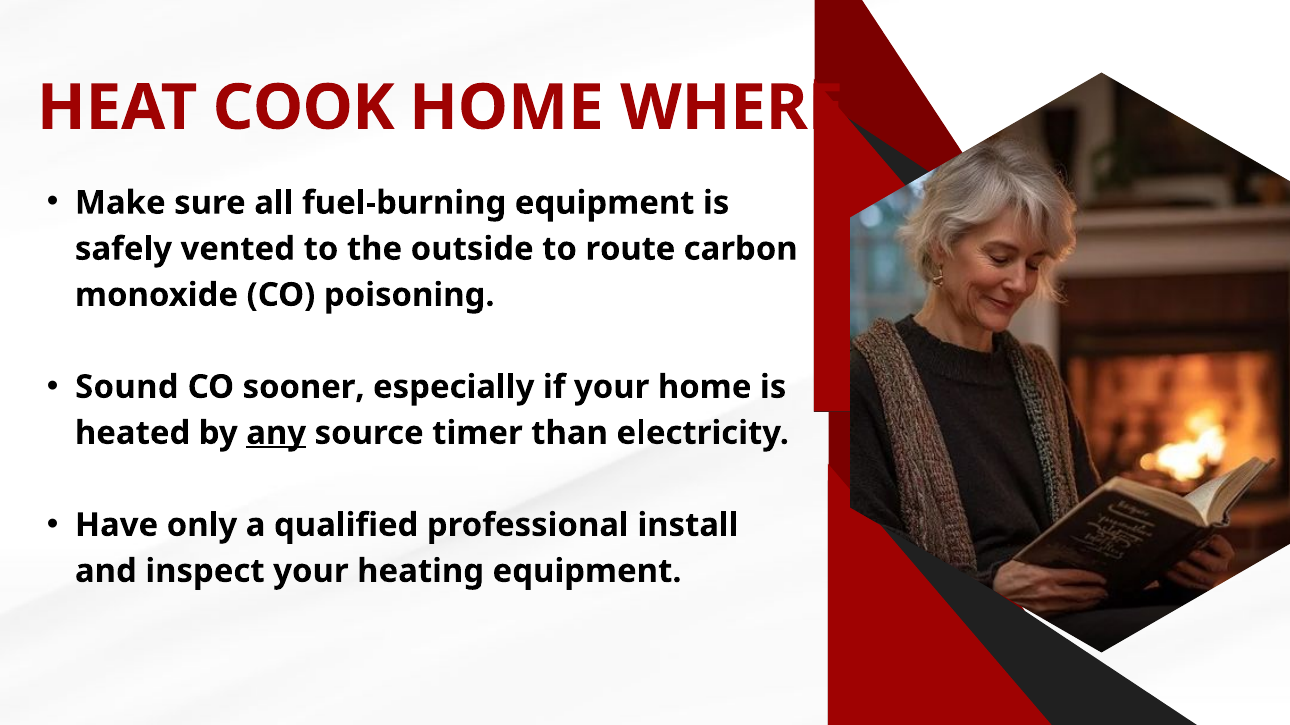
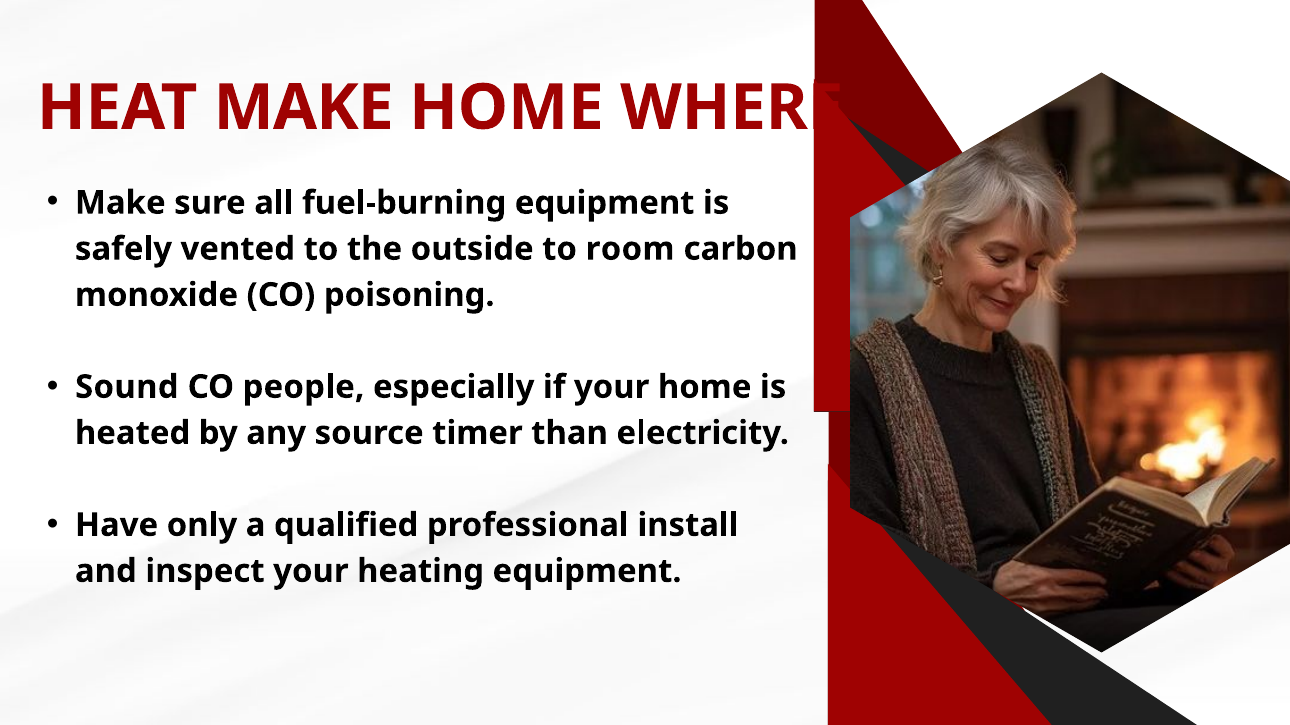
HEAT COOK: COOK -> MAKE (304, 108)
route: route -> room (630, 249)
sooner: sooner -> people (303, 387)
any underline: present -> none (276, 433)
